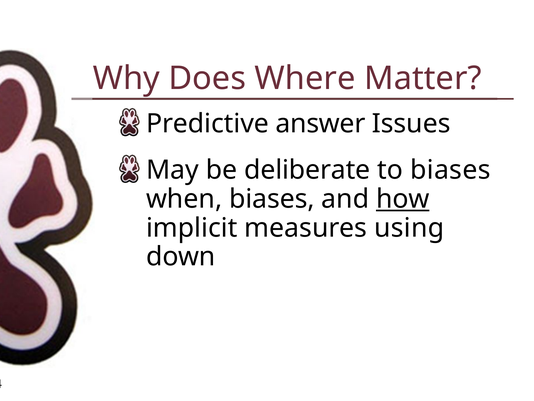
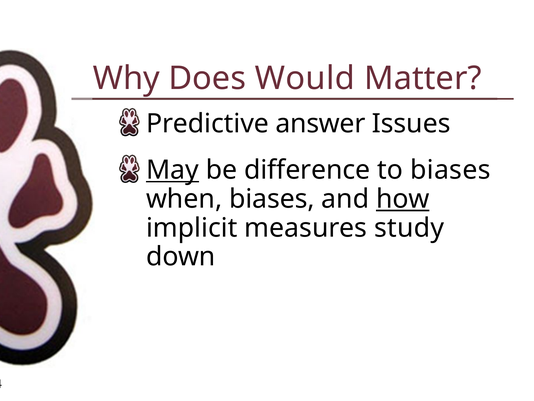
Where: Where -> Would (305, 78)
May underline: none -> present (172, 170)
deliberate: deliberate -> difference (307, 170)
using: using -> study (409, 228)
